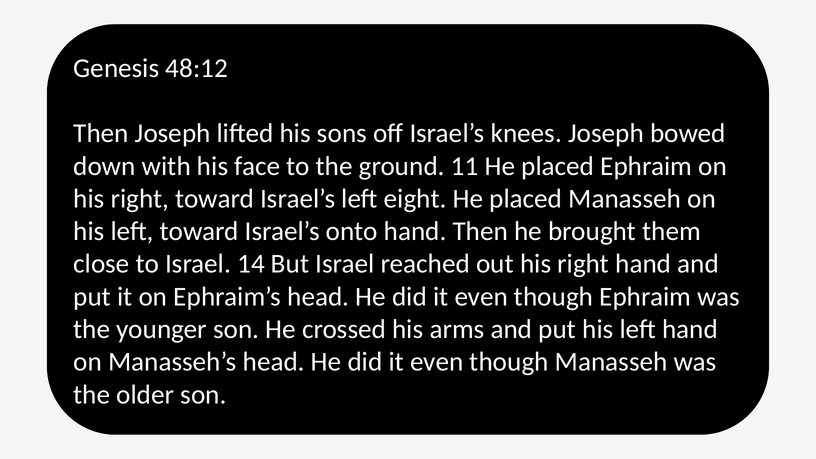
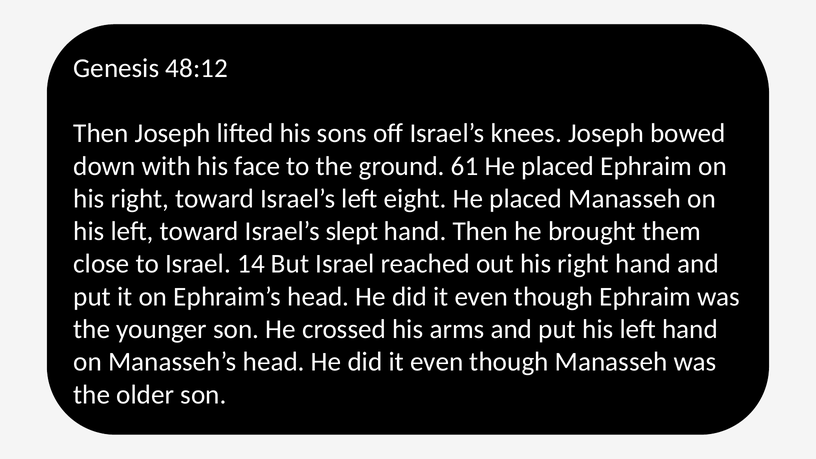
11: 11 -> 61 (465, 166)
onto: onto -> slept (352, 231)
